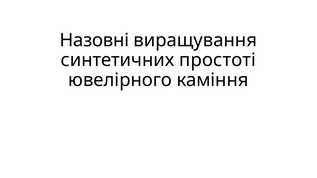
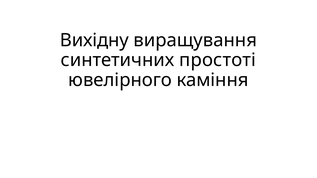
Назовні: Назовні -> Вихідну (94, 40)
